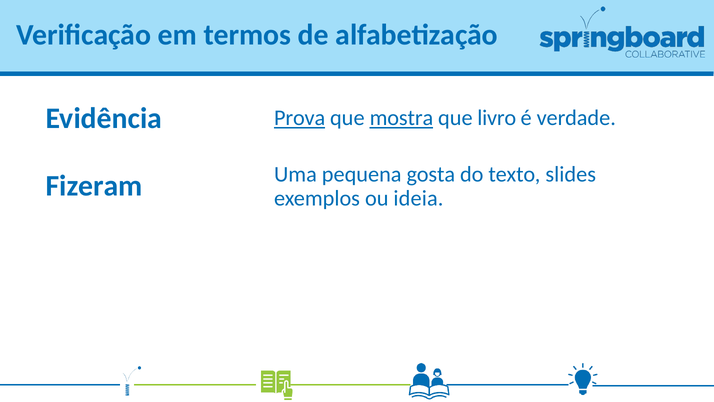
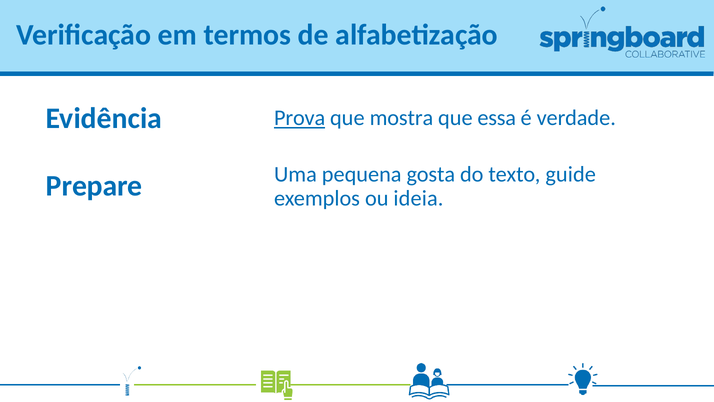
mostra underline: present -> none (401, 118)
livro: livro -> essa (497, 118)
slides: slides -> guide (571, 174)
Fizeram: Fizeram -> Prepare (94, 186)
